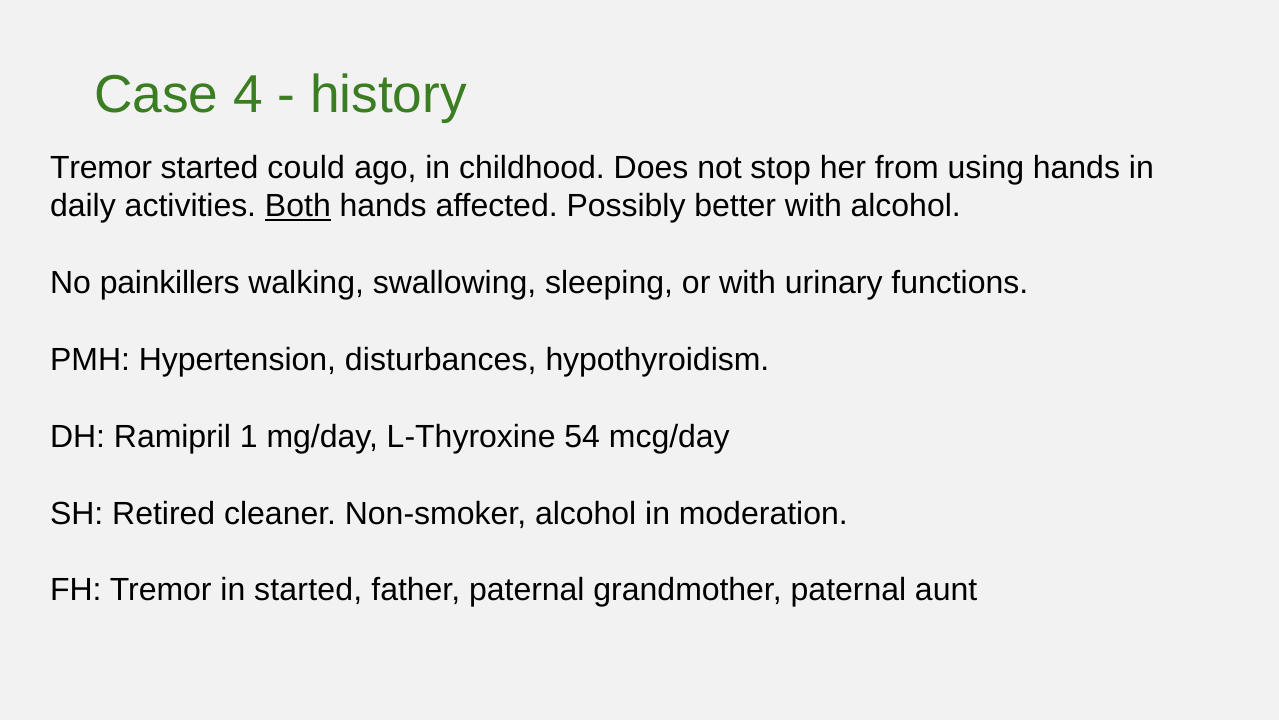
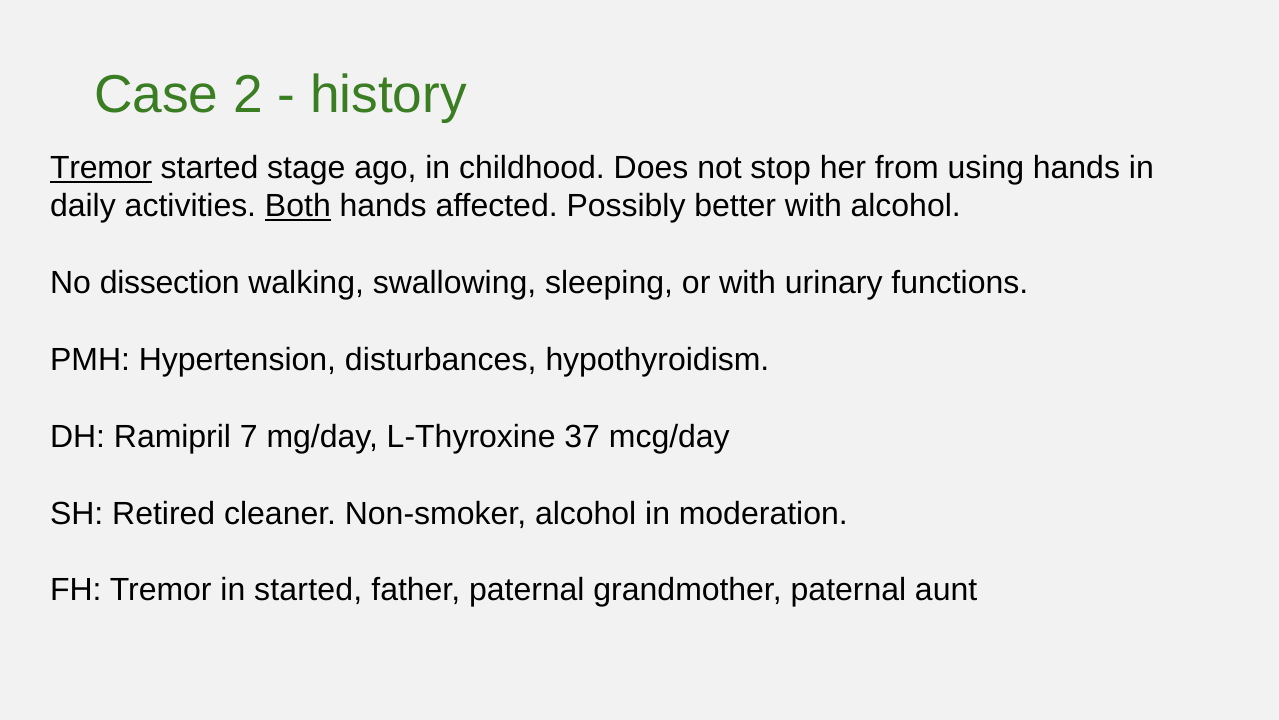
4: 4 -> 2 (248, 94)
Tremor underline: none -> present (101, 168)
could: could -> stage (306, 168)
painkillers: painkillers -> dissection (170, 283)
1: 1 -> 7 (249, 436)
54: 54 -> 37 (582, 436)
